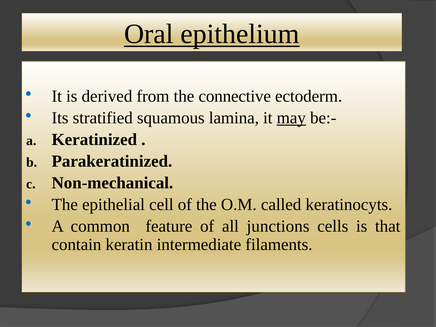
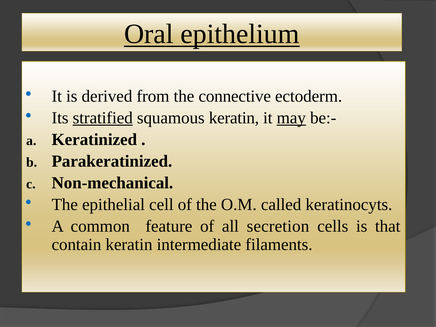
stratified underline: none -> present (103, 118)
squamous lamina: lamina -> keratin (234, 118)
junctions: junctions -> secretion (278, 226)
